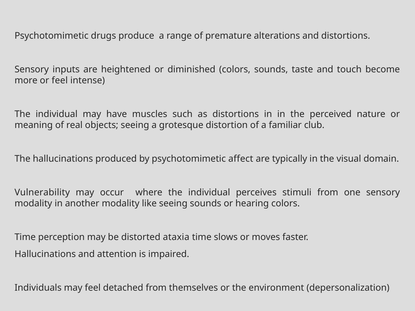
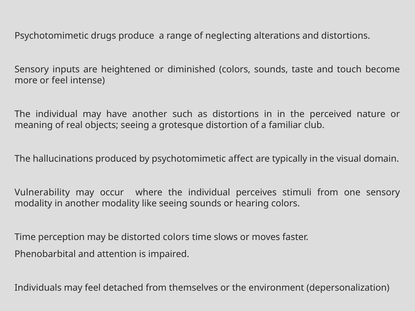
premature: premature -> neglecting (228, 36)
have muscles: muscles -> another (150, 114)
distorted ataxia: ataxia -> colors (176, 237)
Hallucinations: Hallucinations -> Phenobarbital (45, 254)
